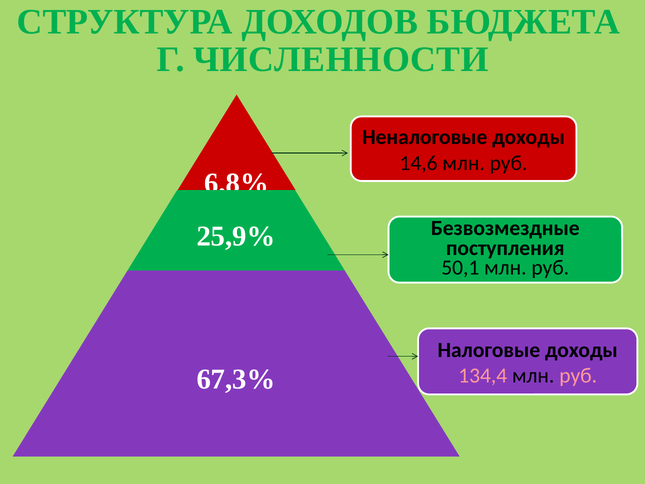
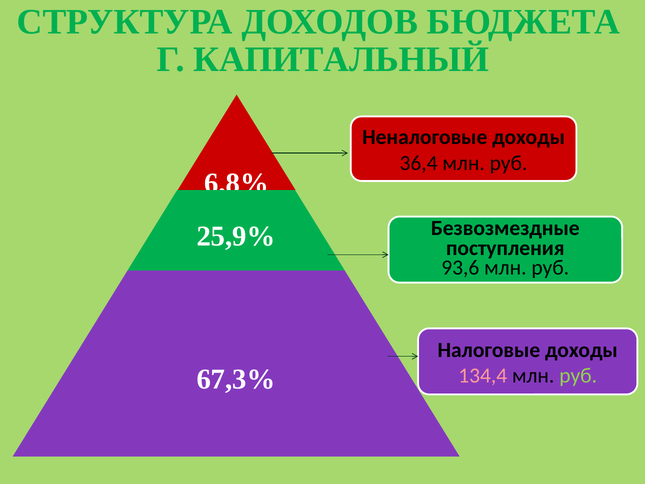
ЧИСЛЕННОСТИ: ЧИСЛЕННОСТИ -> КАПИТАЛЬНЫЙ (341, 60)
14,6: 14,6 -> 36,4 (419, 163)
50,1: 50,1 -> 93,6 (460, 268)
руб colour: pink -> light green (578, 376)
